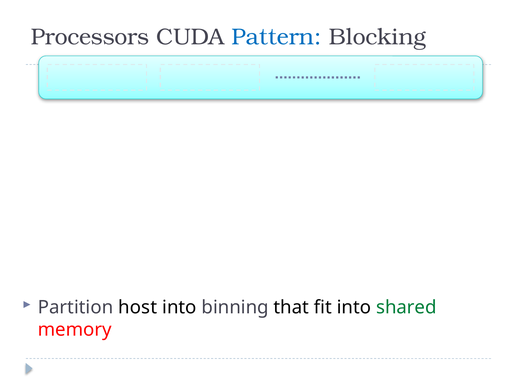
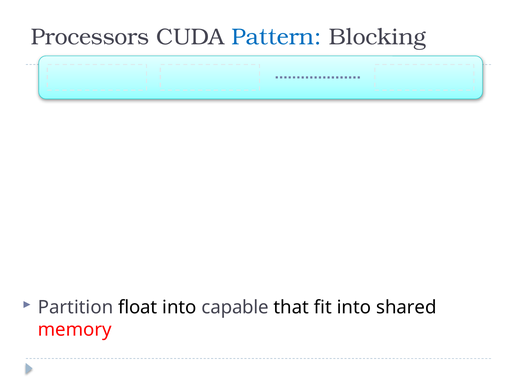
host: host -> float (138, 308)
binning: binning -> capable (235, 308)
shared colour: green -> black (406, 308)
